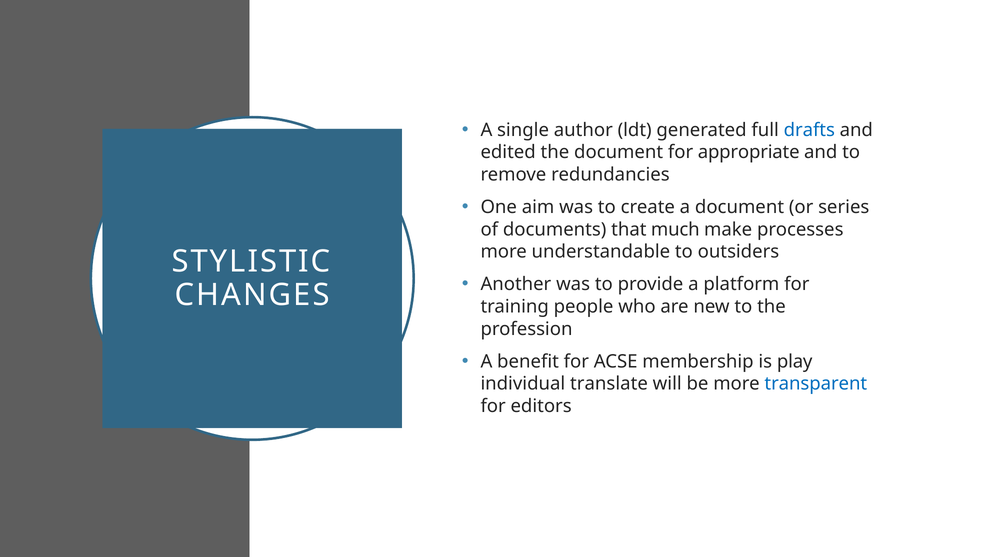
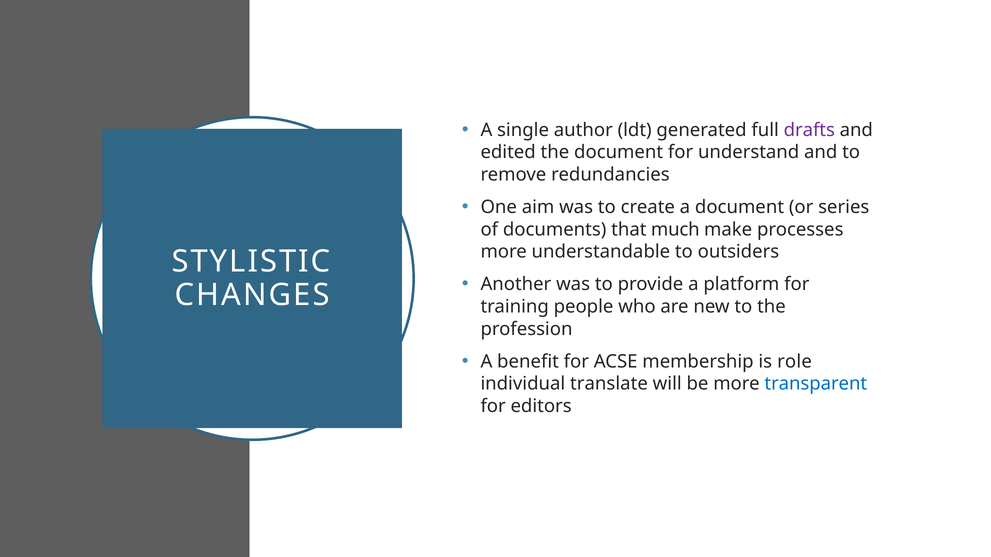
drafts colour: blue -> purple (809, 130)
appropriate: appropriate -> understand (749, 152)
play: play -> role (795, 362)
